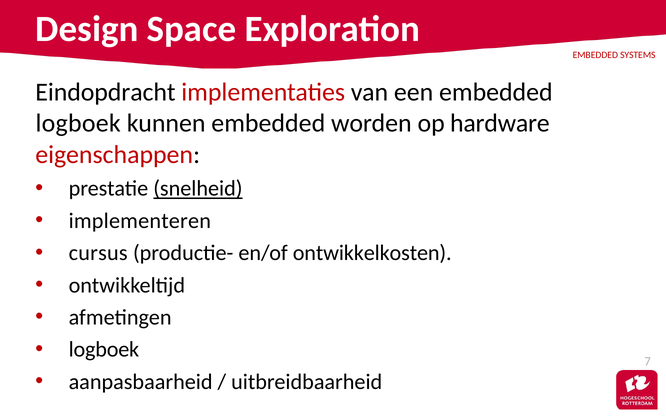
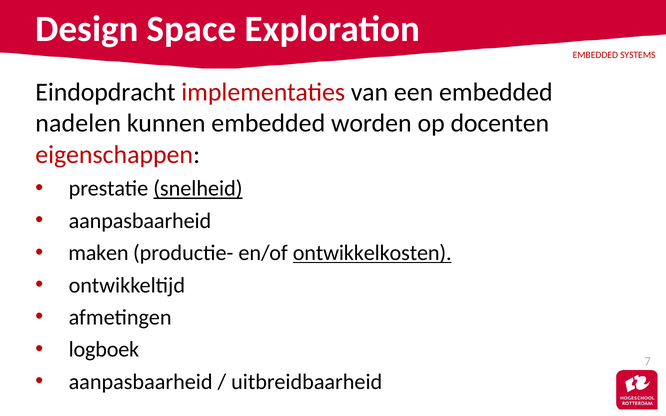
logboek: logboek -> nadelen (78, 123)
hardware: hardware -> docenten (500, 123)
implementeren: implementeren -> aanpasbaarheid (140, 221)
cursus: cursus -> maken (98, 253)
ontwikkelkosten underline: none -> present (372, 253)
